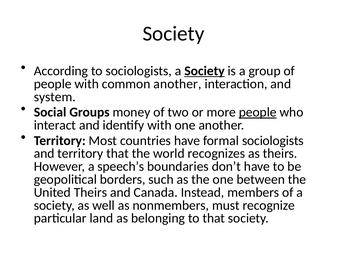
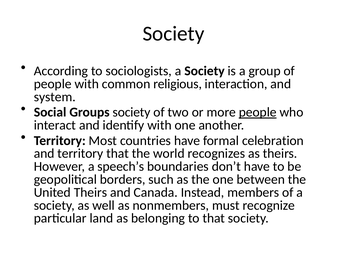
Society underline: present -> none (205, 71)
common another: another -> religious (178, 84)
Groups money: money -> society (132, 112)
formal sociologists: sociologists -> celebration (273, 141)
